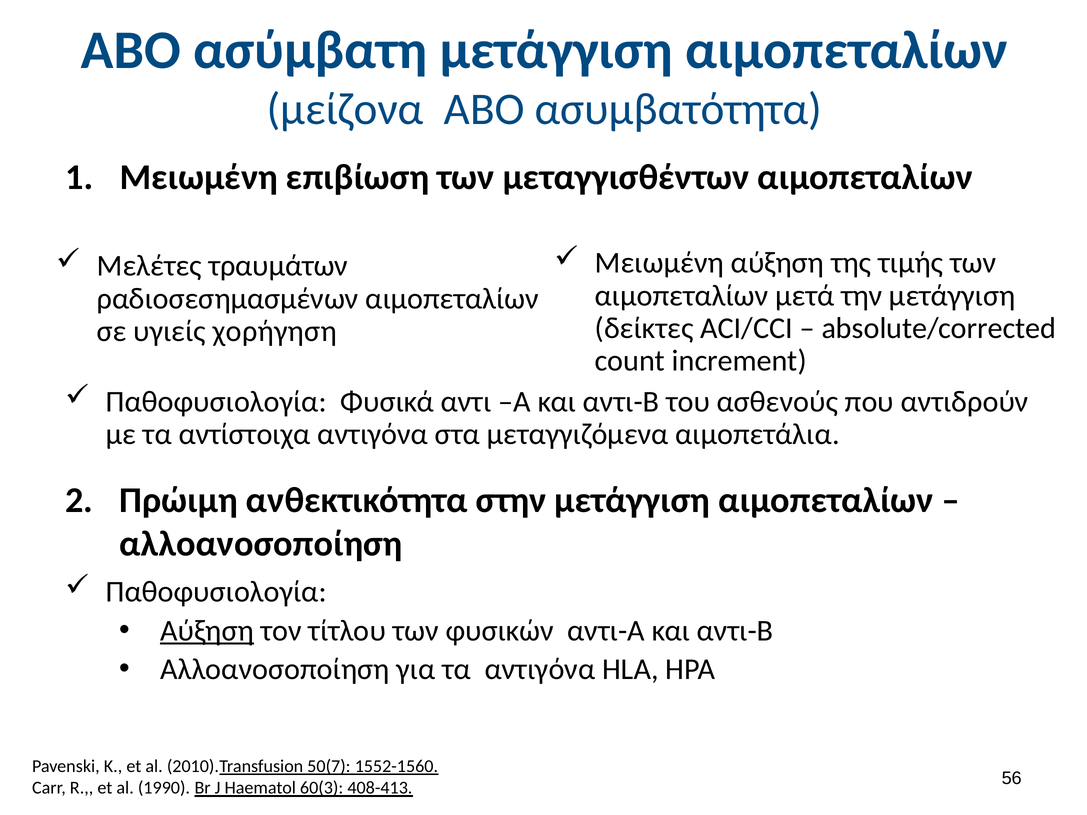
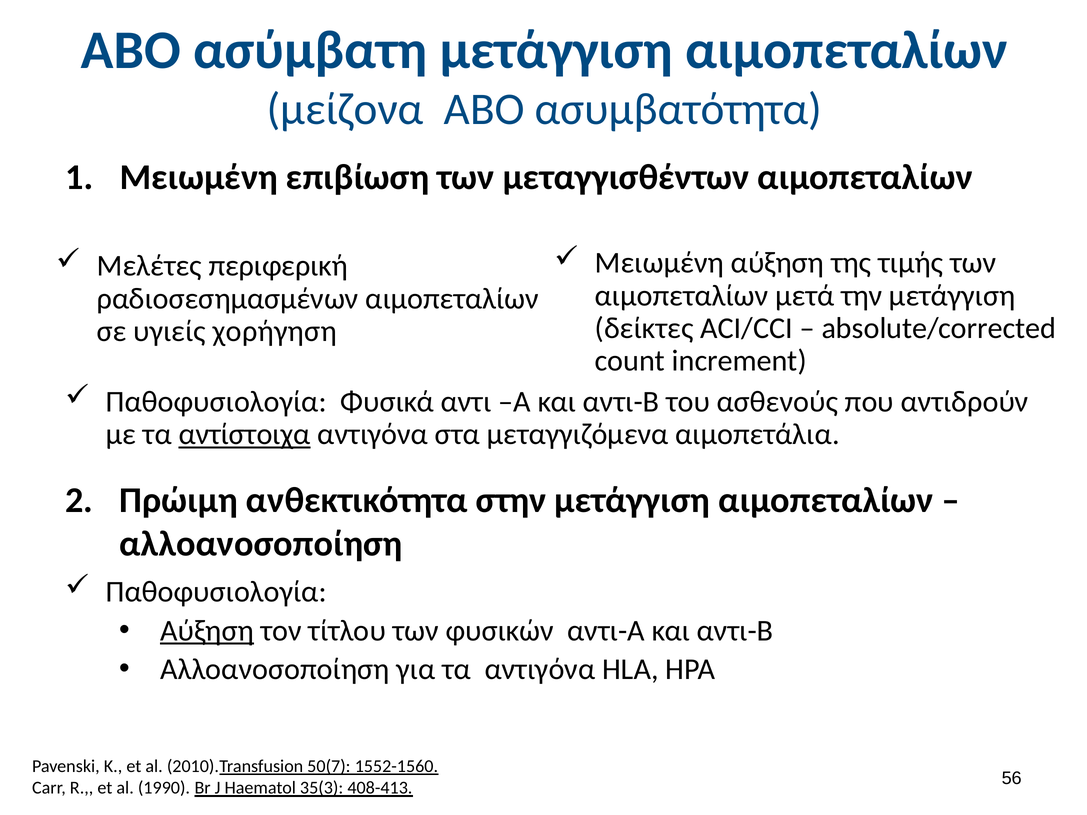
τραυμάτων: τραυμάτων -> περιφερική (278, 266)
αντίστοιχα underline: none -> present (245, 435)
60(3: 60(3 -> 35(3 (322, 788)
